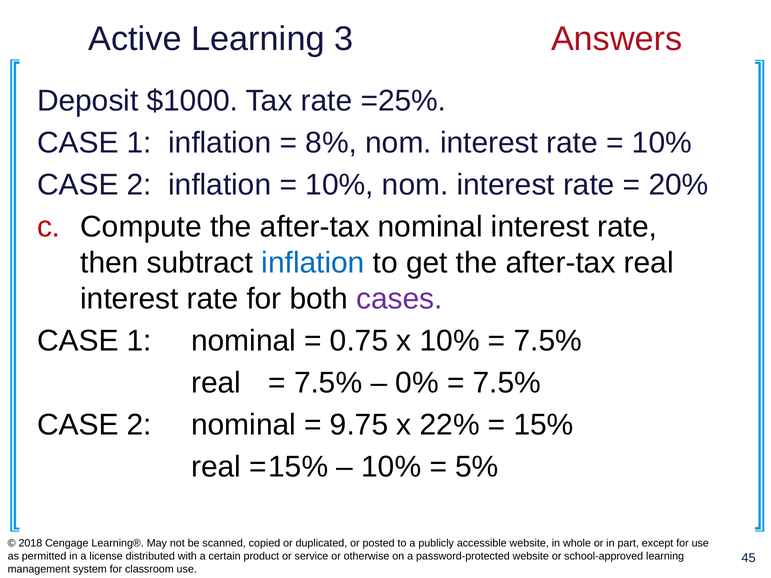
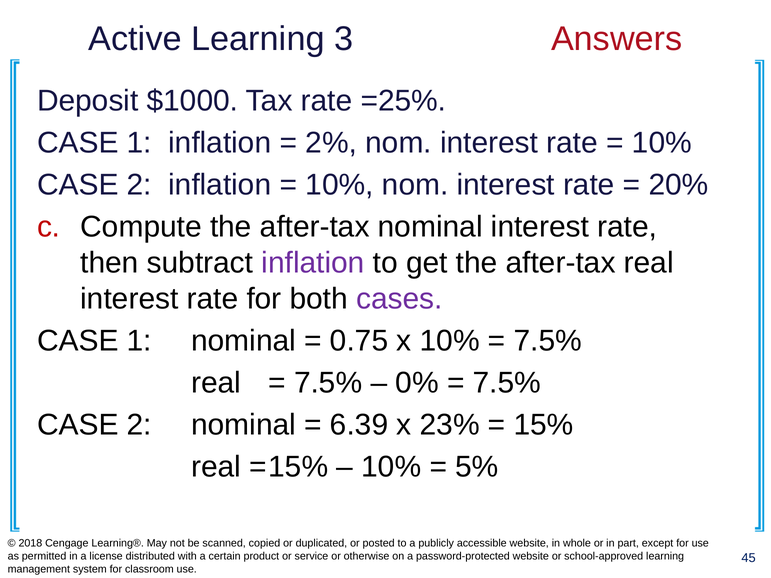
8%: 8% -> 2% (331, 143)
inflation colour: blue -> purple (313, 263)
9.75: 9.75 -> 6.39 (359, 425)
22%: 22% -> 23% (450, 425)
